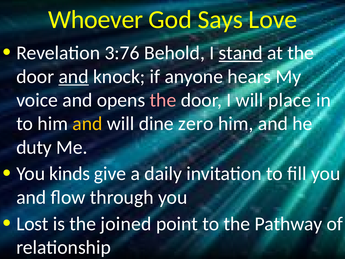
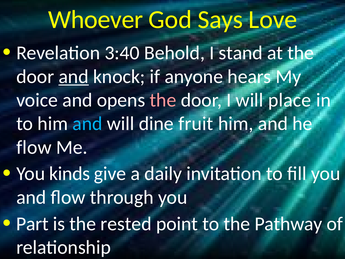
3:76: 3:76 -> 3:40 (122, 53)
stand underline: present -> none (241, 53)
and colour: yellow -> light blue (87, 124)
zero: zero -> fruit (196, 124)
duty: duty -> flow (34, 147)
Lost: Lost -> Part (32, 224)
joined: joined -> rested (126, 224)
